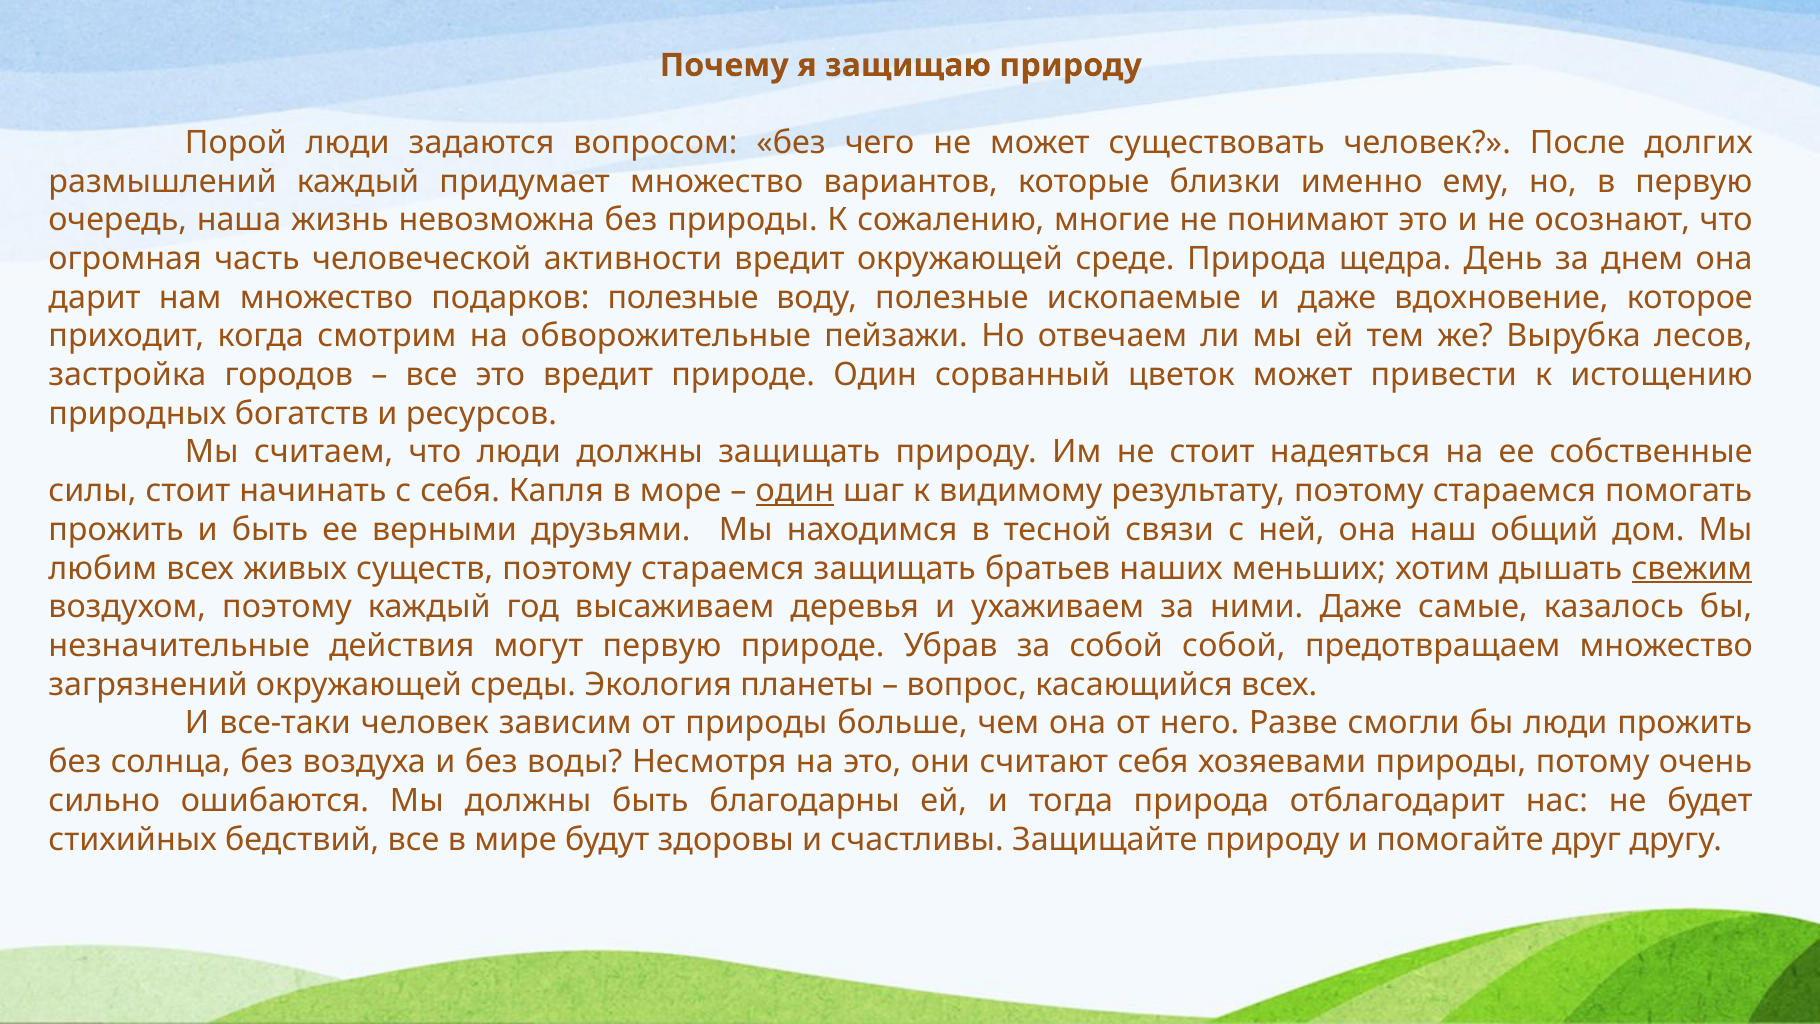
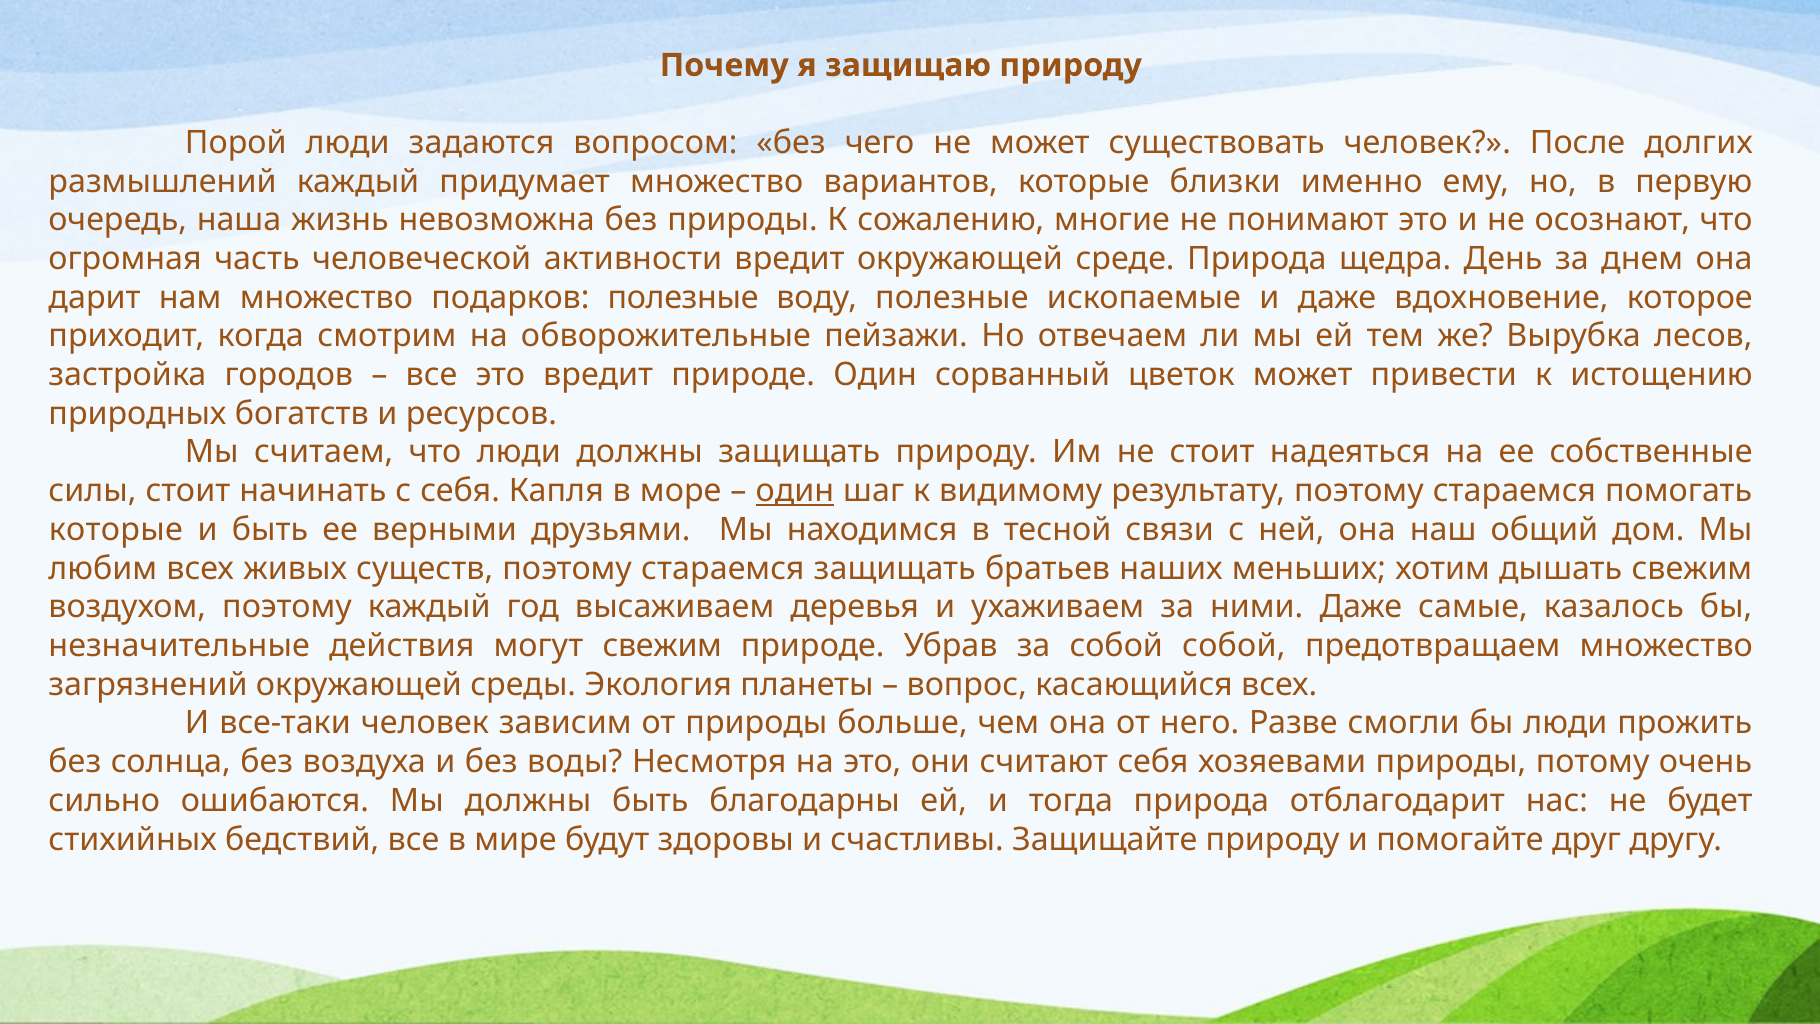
прожить: прожить -> которые (116, 530)
свежим underline: present -> none (1692, 568)
могут первую: первую -> свежим (662, 646)
